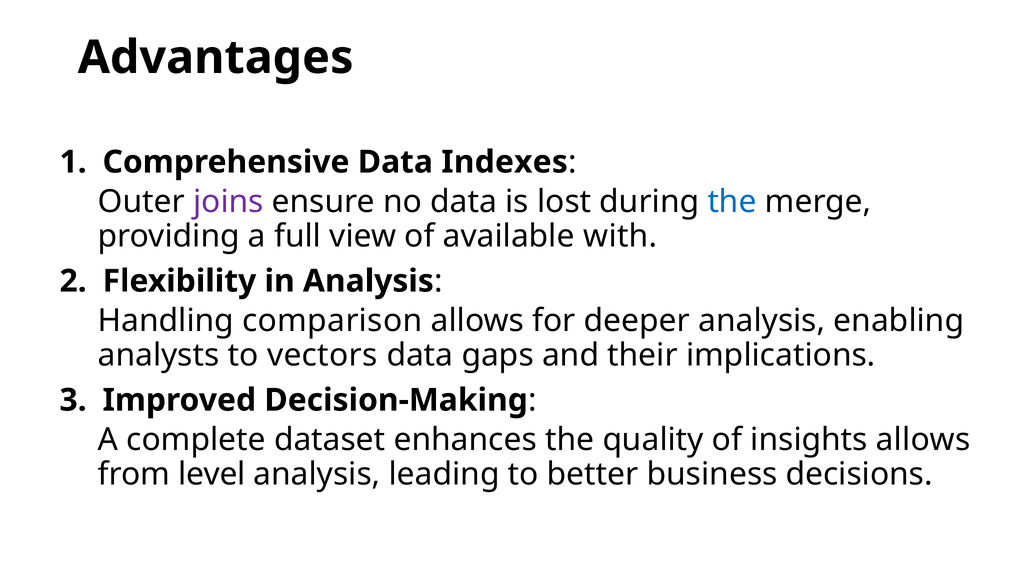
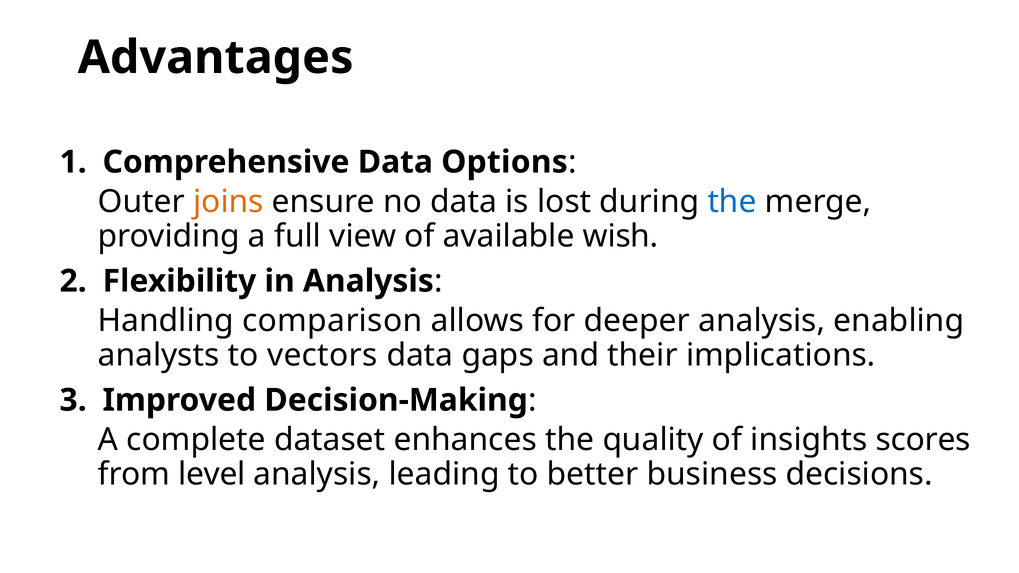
Indexes: Indexes -> Options (504, 162)
joins colour: purple -> orange (228, 202)
with: with -> wish (621, 236)
insights allows: allows -> scores (923, 440)
